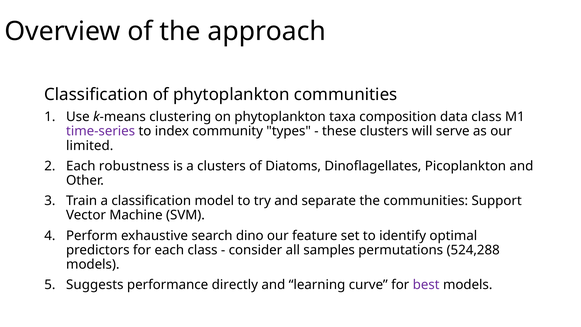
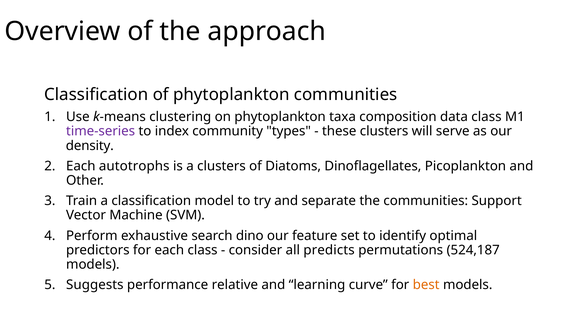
limited: limited -> density (90, 146)
robustness: robustness -> autotrophs (134, 166)
samples: samples -> predicts (329, 250)
524,288: 524,288 -> 524,187 (473, 250)
directly: directly -> relative (235, 285)
best colour: purple -> orange (426, 285)
